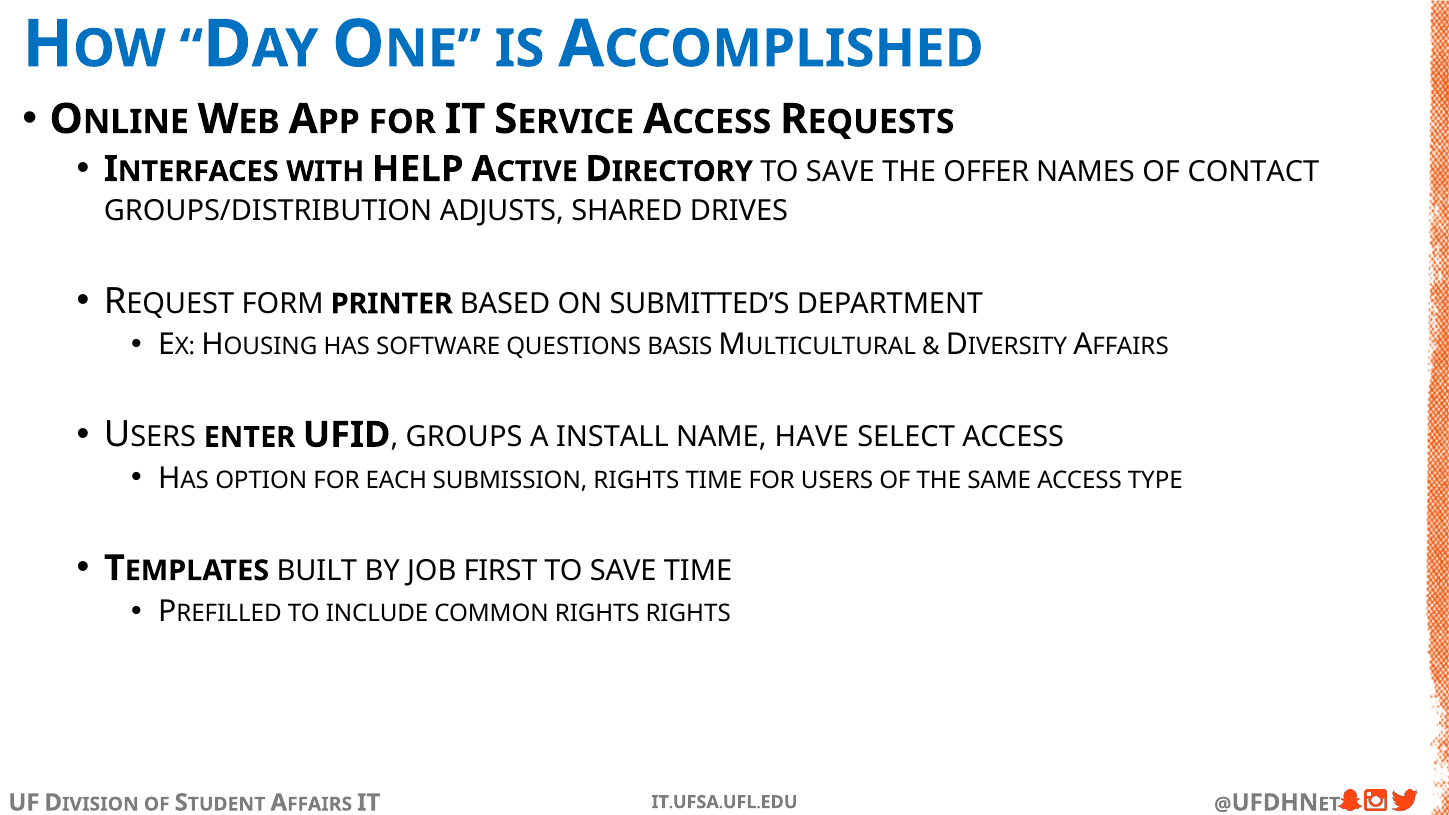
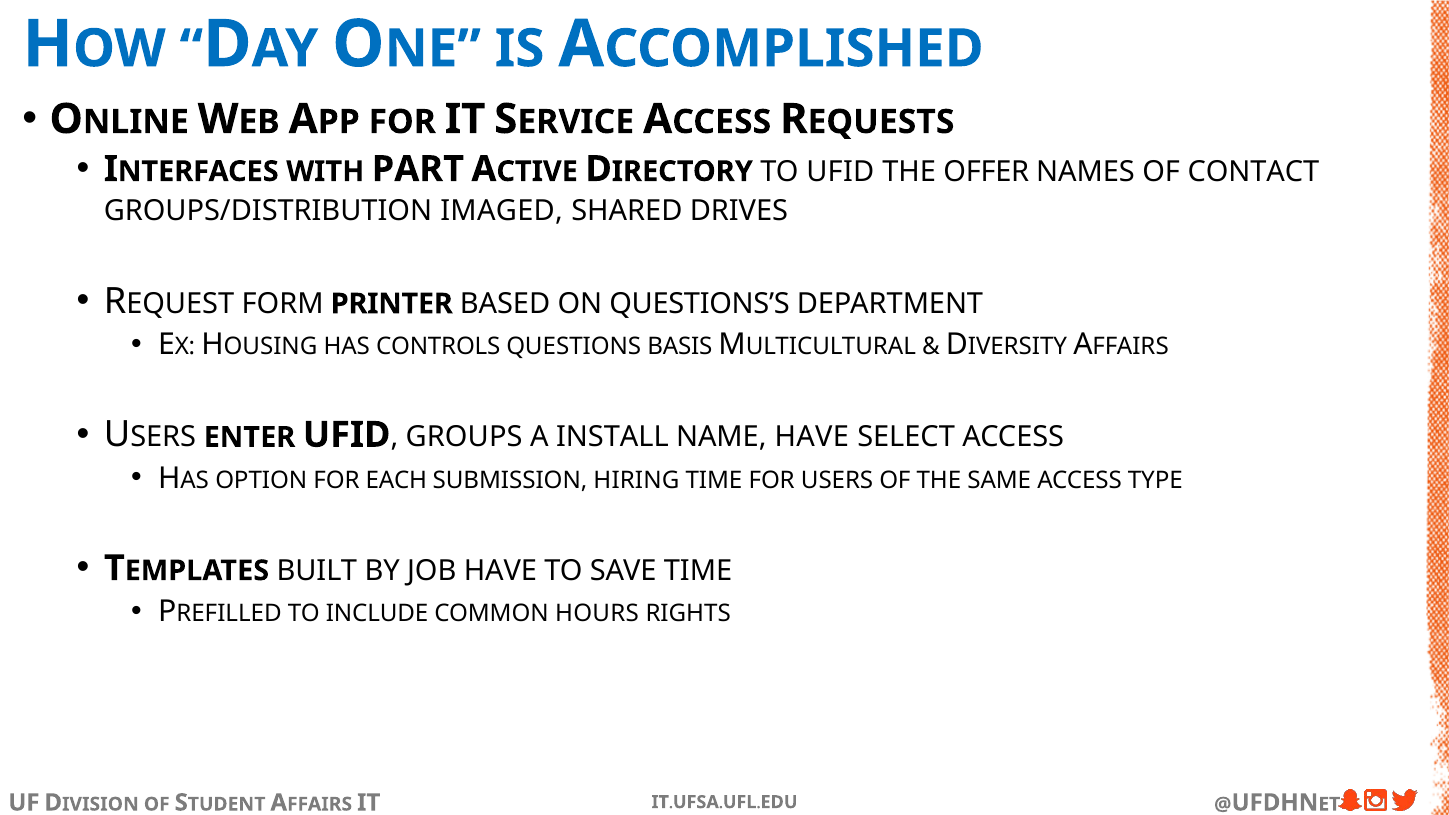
HELP: HELP -> PART (418, 169)
SAVE: SAVE -> UFID (840, 171)
ADJUSTS: ADJUSTS -> IMAGED (502, 211)
SUBMITTED’S: SUBMITTED’S -> QUESTIONS’S (700, 304)
SOFTWARE: SOFTWARE -> CONTROLS (438, 347)
SUBMISSION RIGHTS: RIGHTS -> HIRING (636, 480)
JOB FIRST: FIRST -> HAVE (500, 571)
COMMON RIGHTS: RIGHTS -> HOURS (597, 614)
